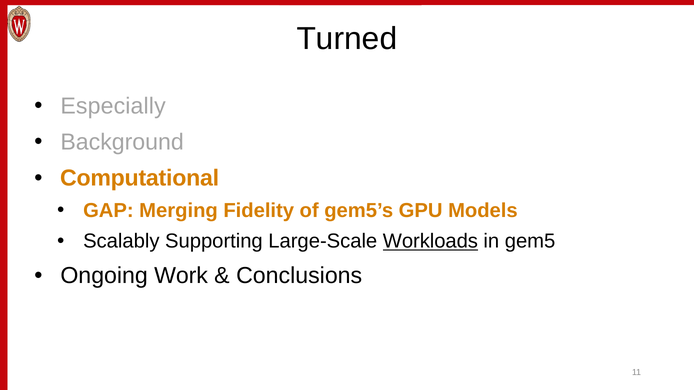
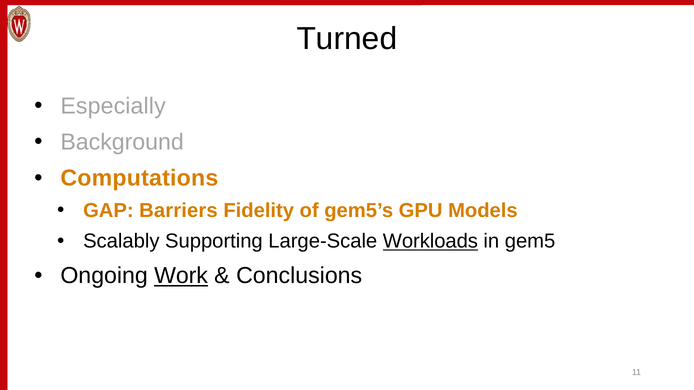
Computational: Computational -> Computations (139, 178)
Merging: Merging -> Barriers (178, 211)
Work underline: none -> present (181, 276)
